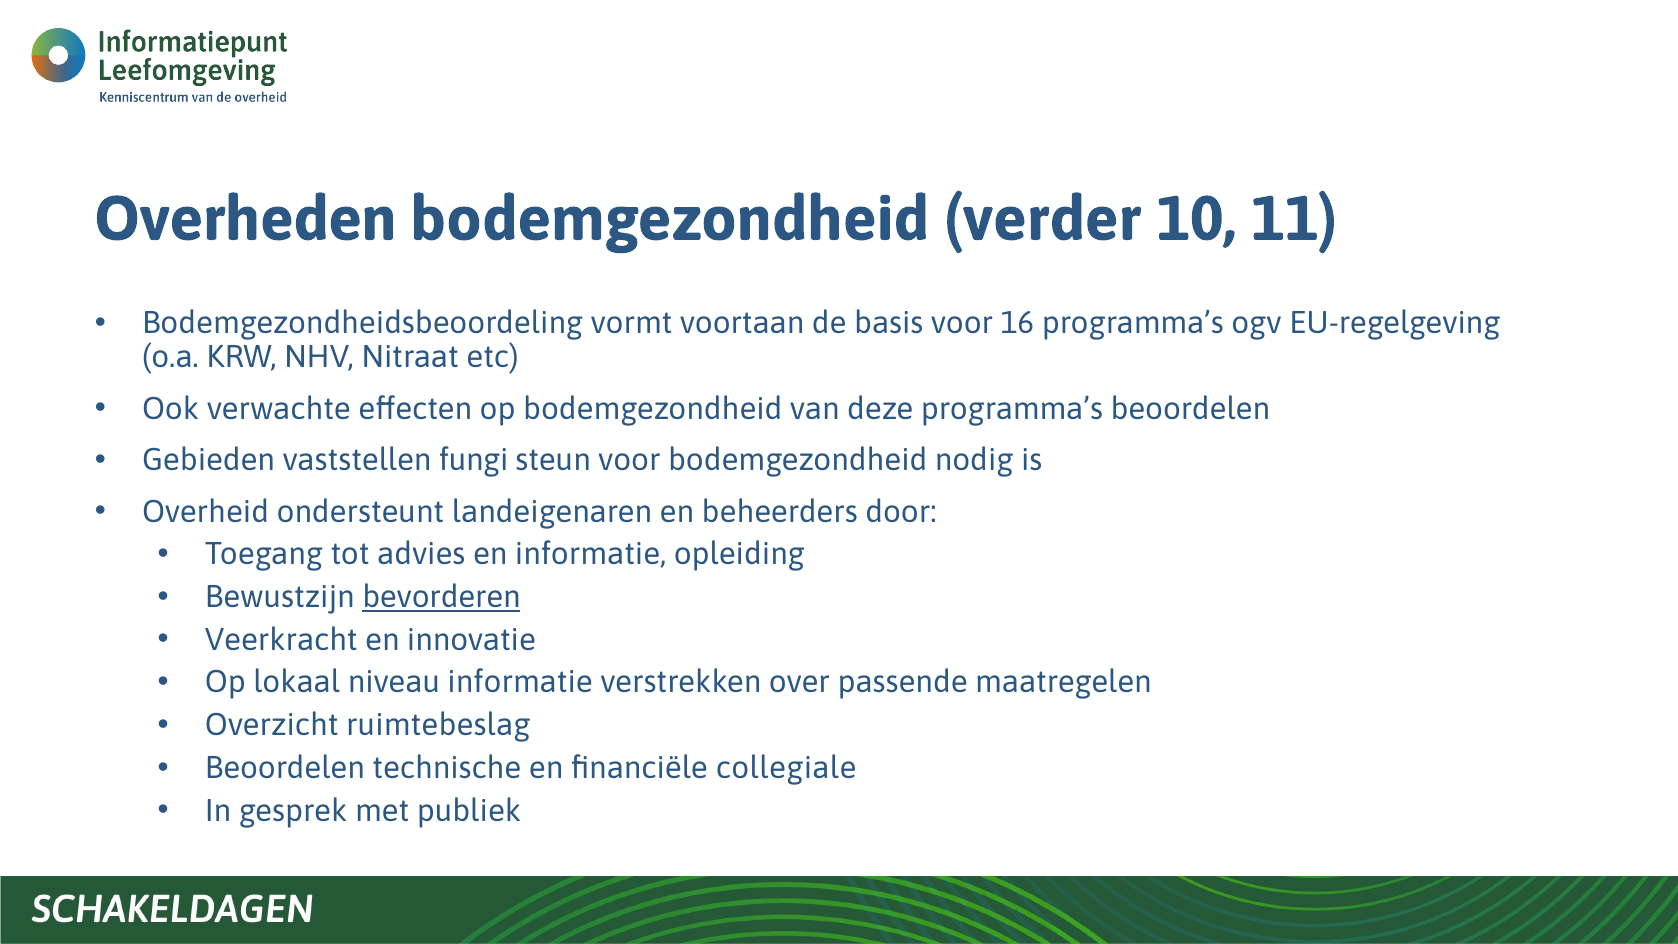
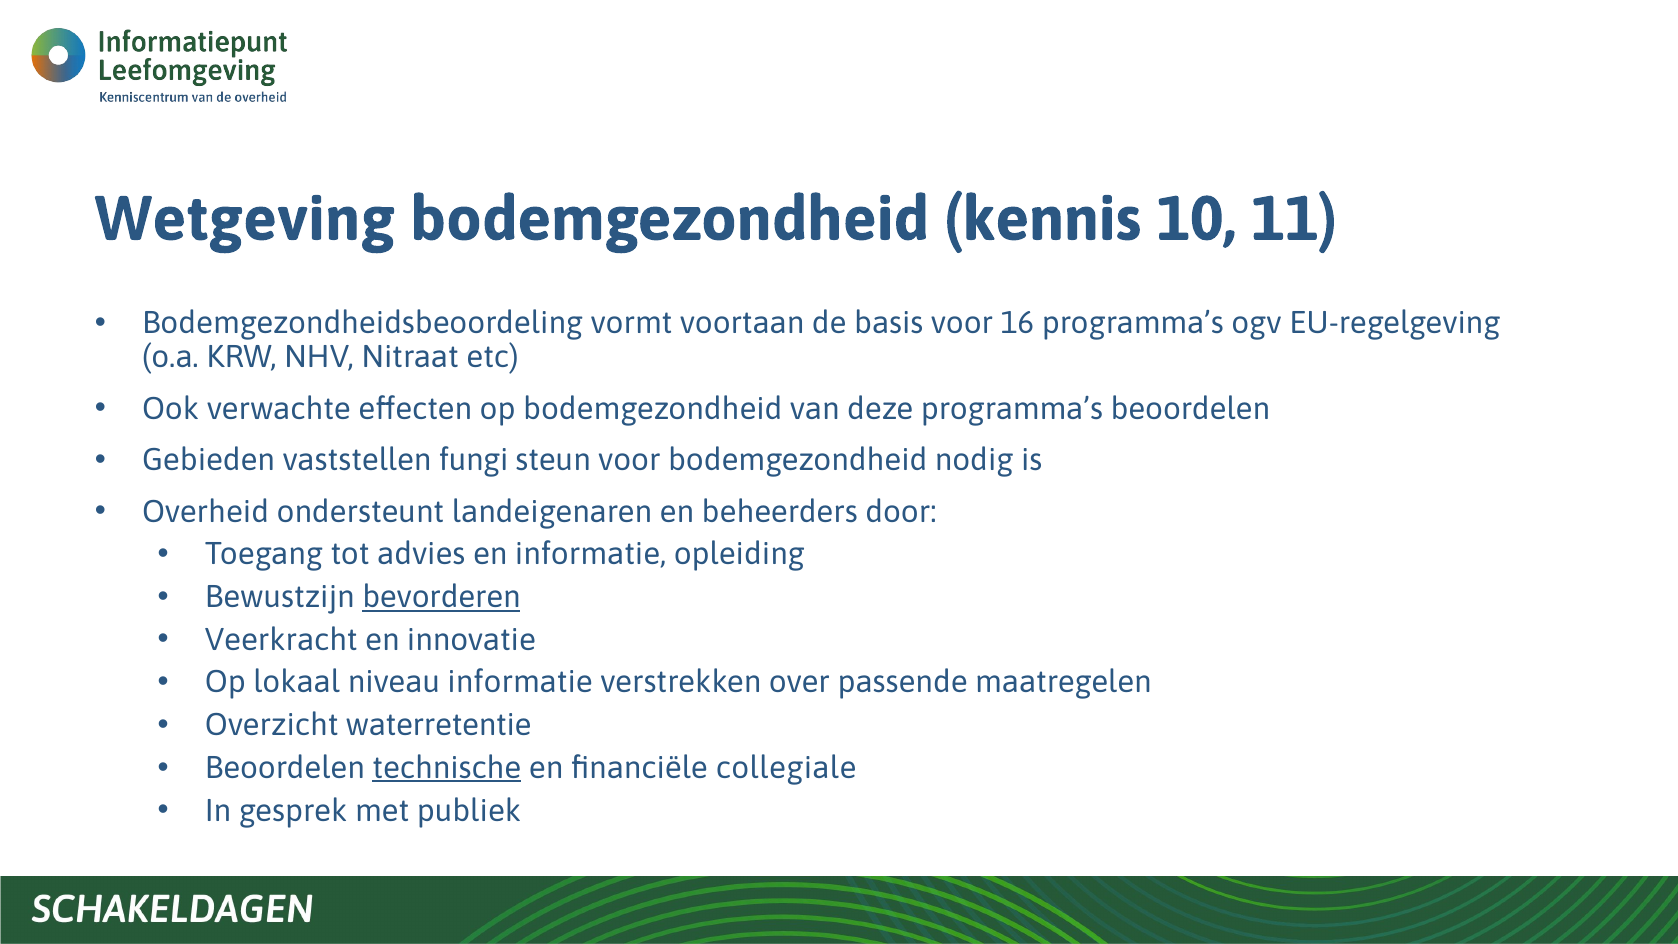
Overheden: Overheden -> Wetgeving (245, 219)
verder: verder -> kennis (1043, 219)
ruimtebeslag: ruimtebeslag -> waterretentie (439, 725)
technische underline: none -> present (447, 768)
